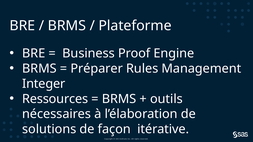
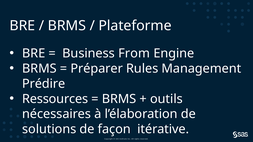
Proof: Proof -> From (134, 54)
Integer: Integer -> Prédire (44, 84)
